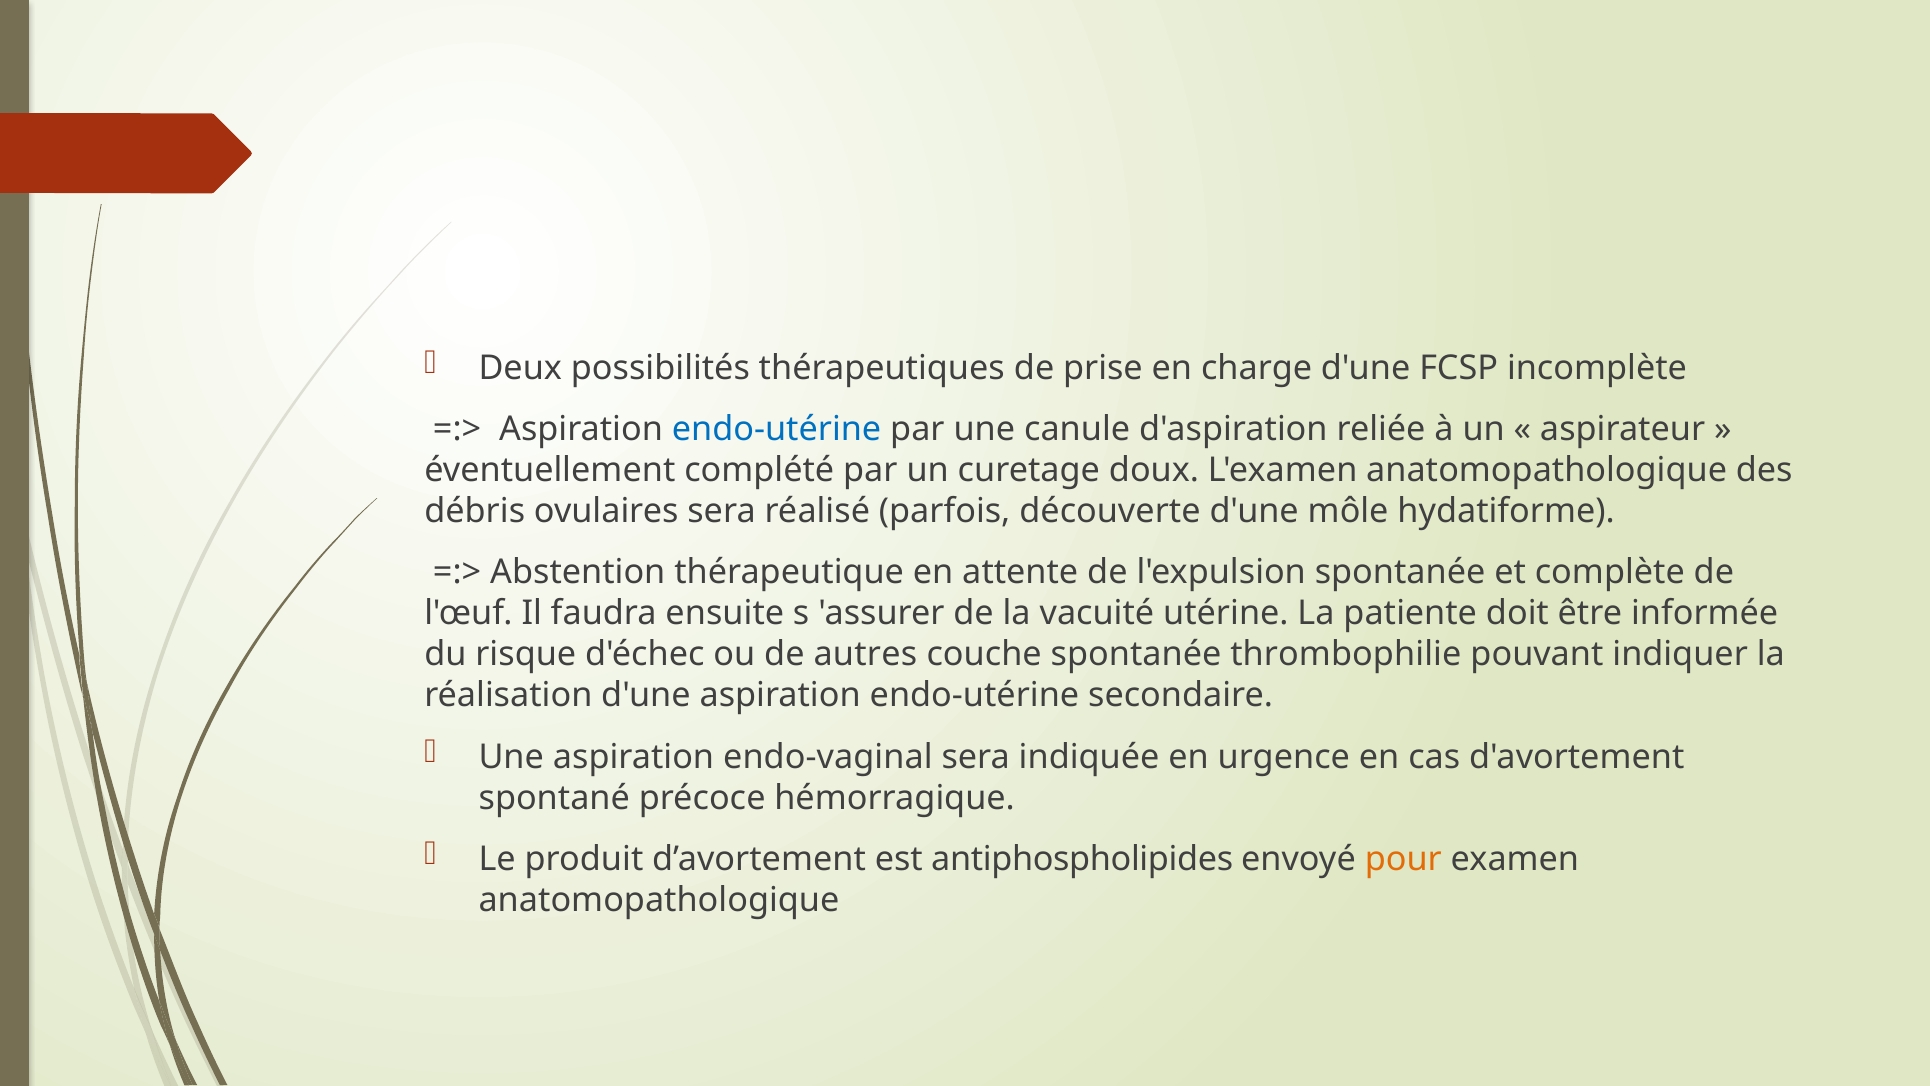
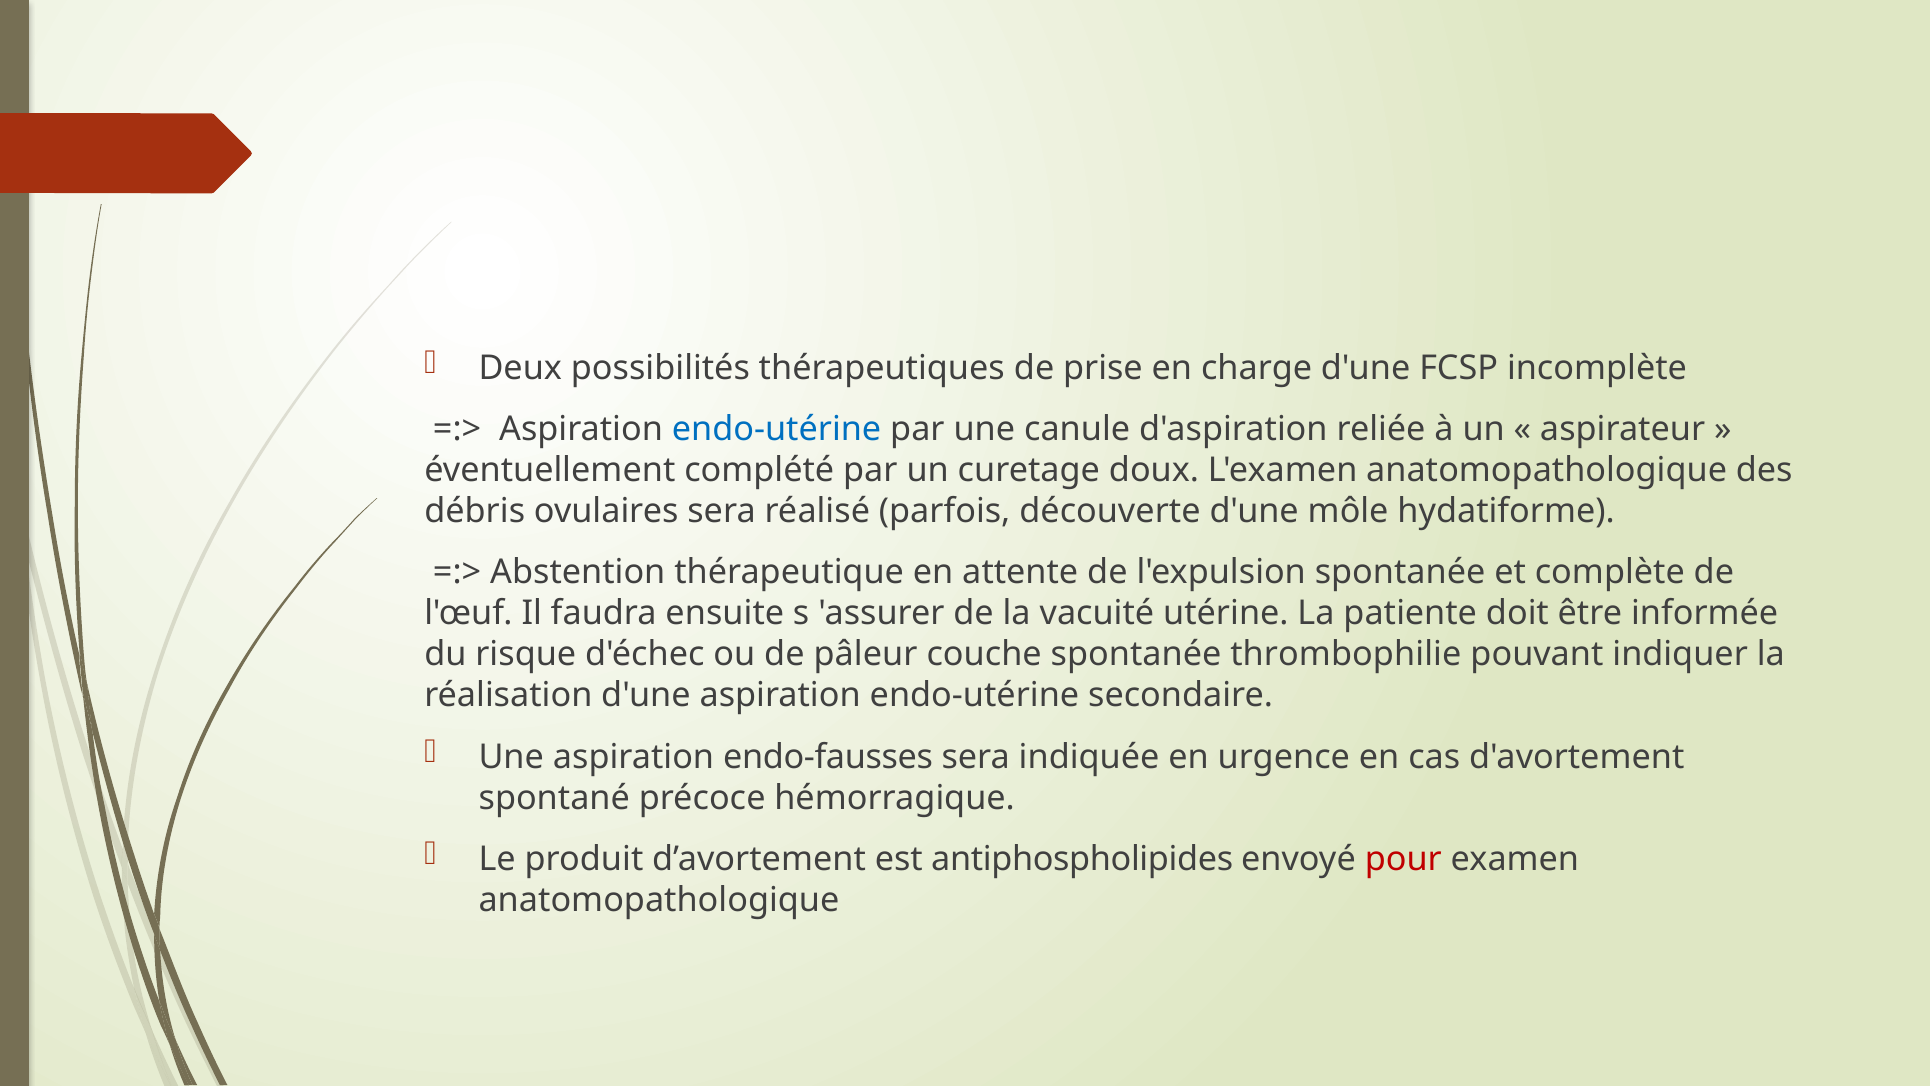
autres: autres -> pâleur (866, 654)
endo-vaginal: endo-vaginal -> endo-fausses (828, 757)
pour colour: orange -> red (1403, 859)
